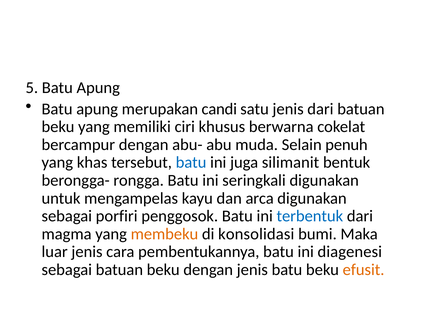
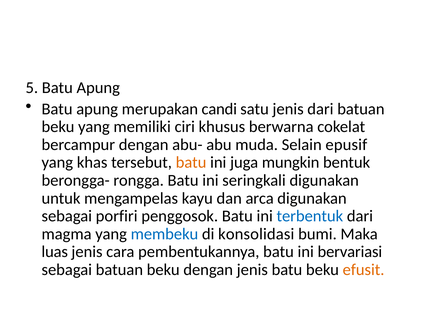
penuh: penuh -> epusif (346, 145)
batu colour: blue -> orange (191, 163)
silimanit: silimanit -> mungkin (291, 163)
membeku colour: orange -> blue (164, 234)
luar: luar -> luas (55, 252)
diagenesi: diagenesi -> bervariasi (350, 252)
